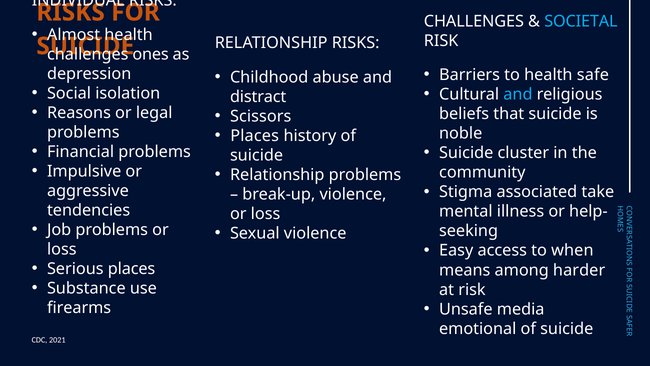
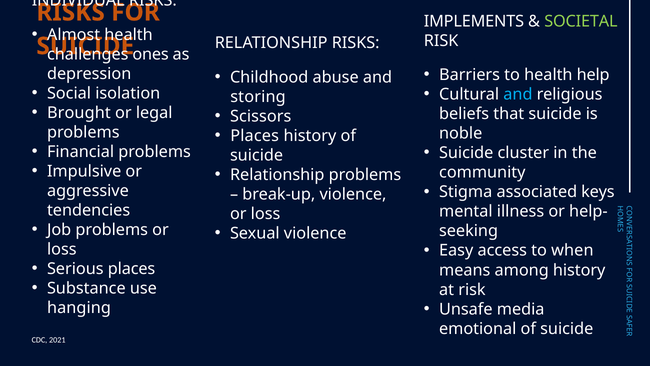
CHALLENGES: CHALLENGES -> IMPLEMENTS (474, 21)
SOCIETAL colour: light blue -> light green (581, 21)
safe: safe -> help (593, 75)
distract: distract -> storing (258, 97)
Reasons: Reasons -> Brought (79, 113)
take: take -> keys (598, 192)
among harder: harder -> history (579, 270)
firearms: firearms -> hanging (79, 308)
